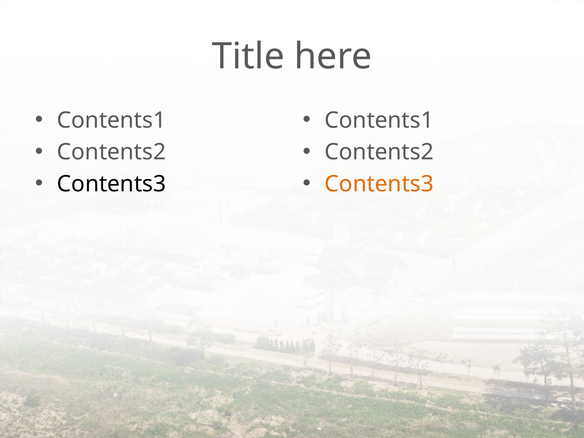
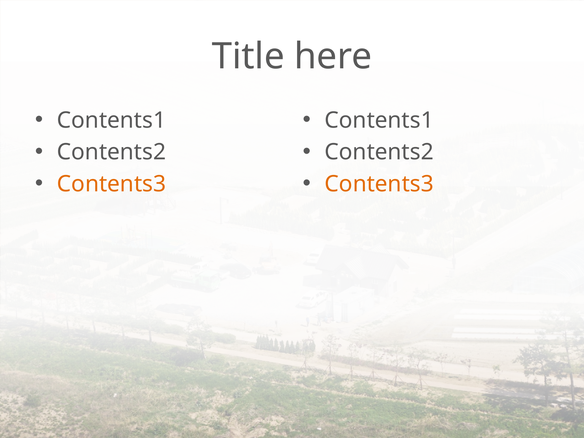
Contents3 colour: black -> orange (111, 184)
